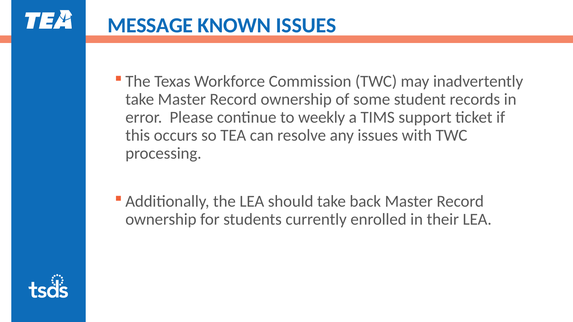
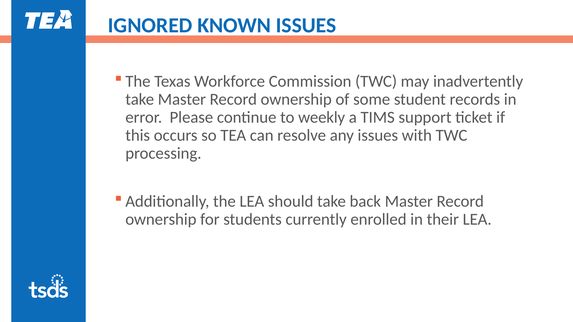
MESSAGE: MESSAGE -> IGNORED (150, 25)
